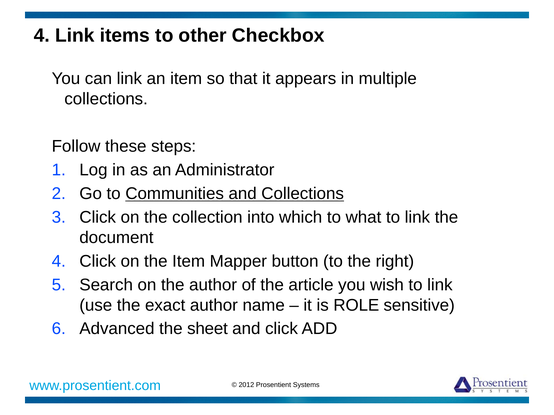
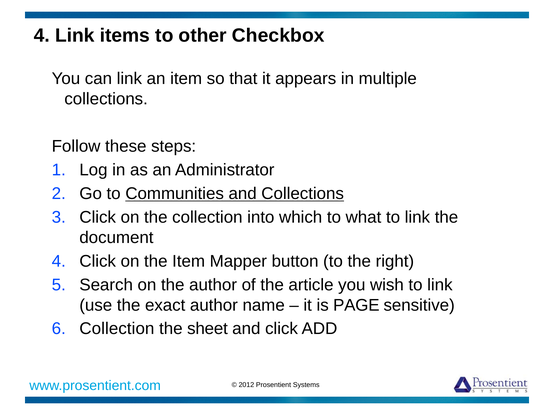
ROLE: ROLE -> PAGE (356, 305)
Advanced: Advanced -> Collection (117, 329)
